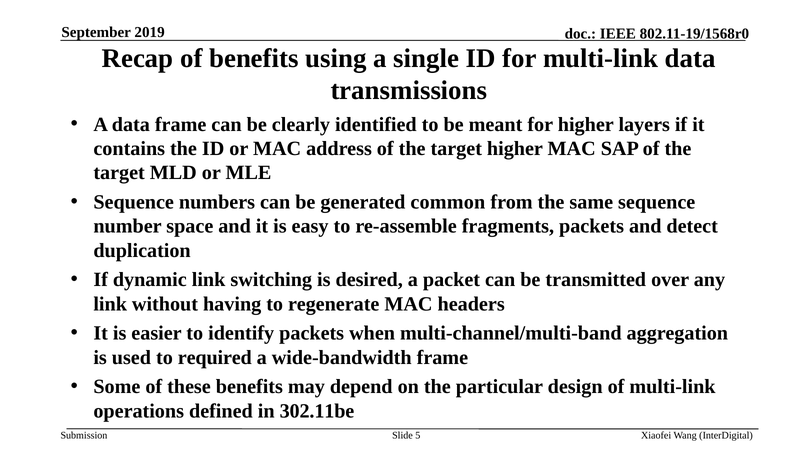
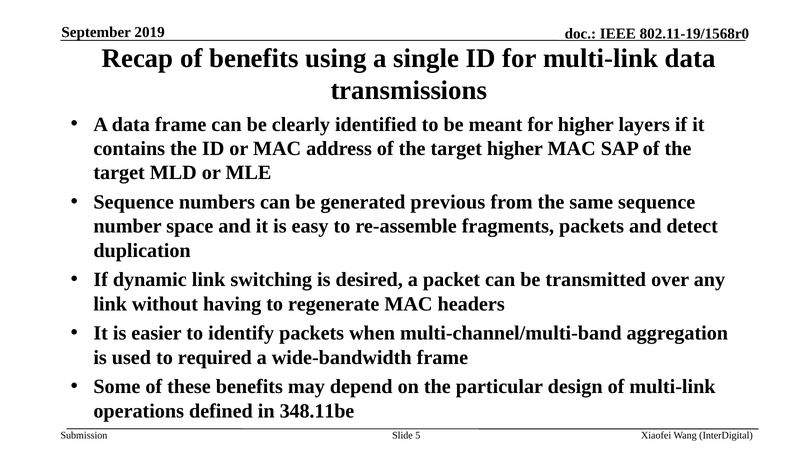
common: common -> previous (448, 202)
302.11be: 302.11be -> 348.11be (317, 410)
